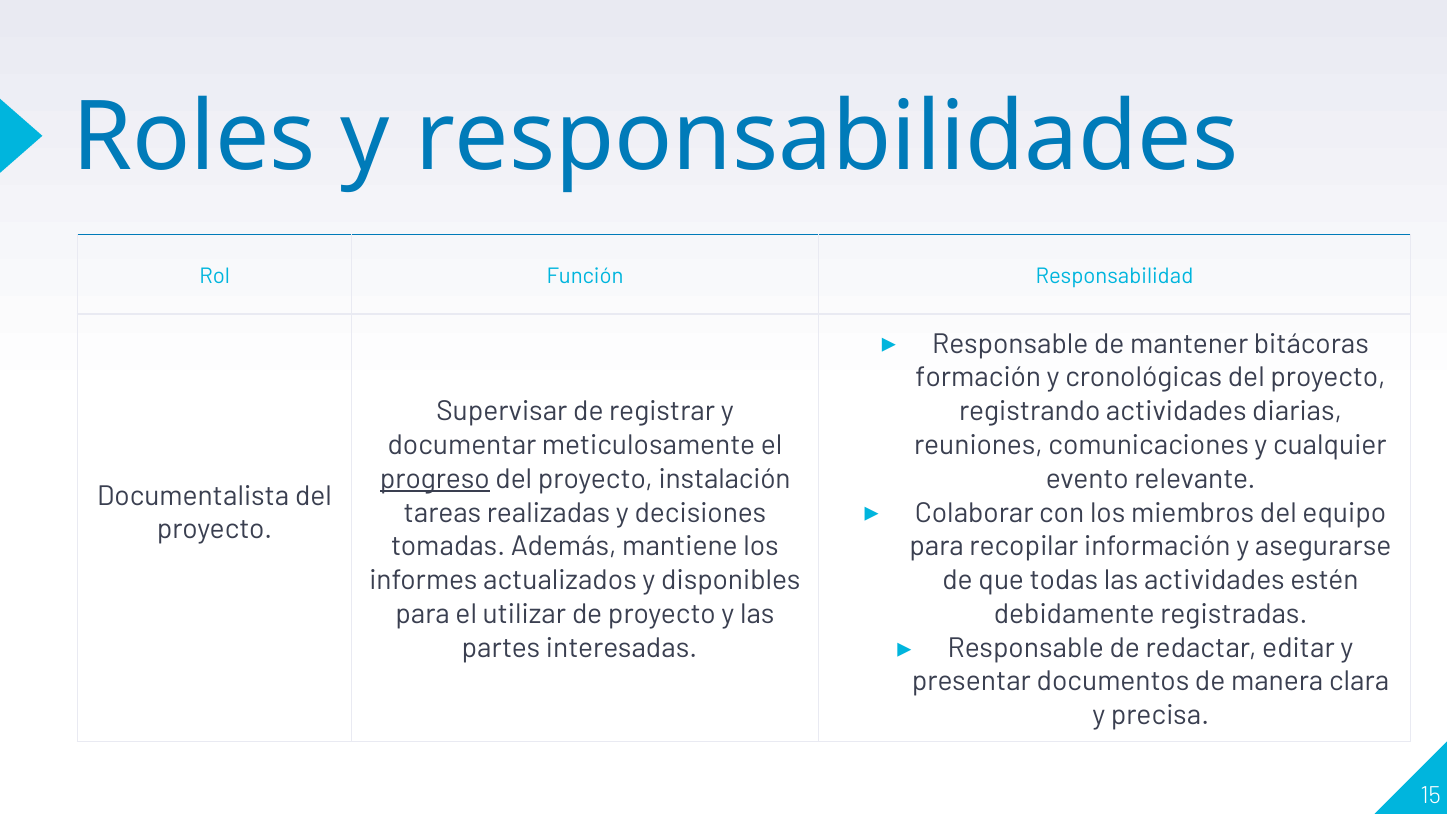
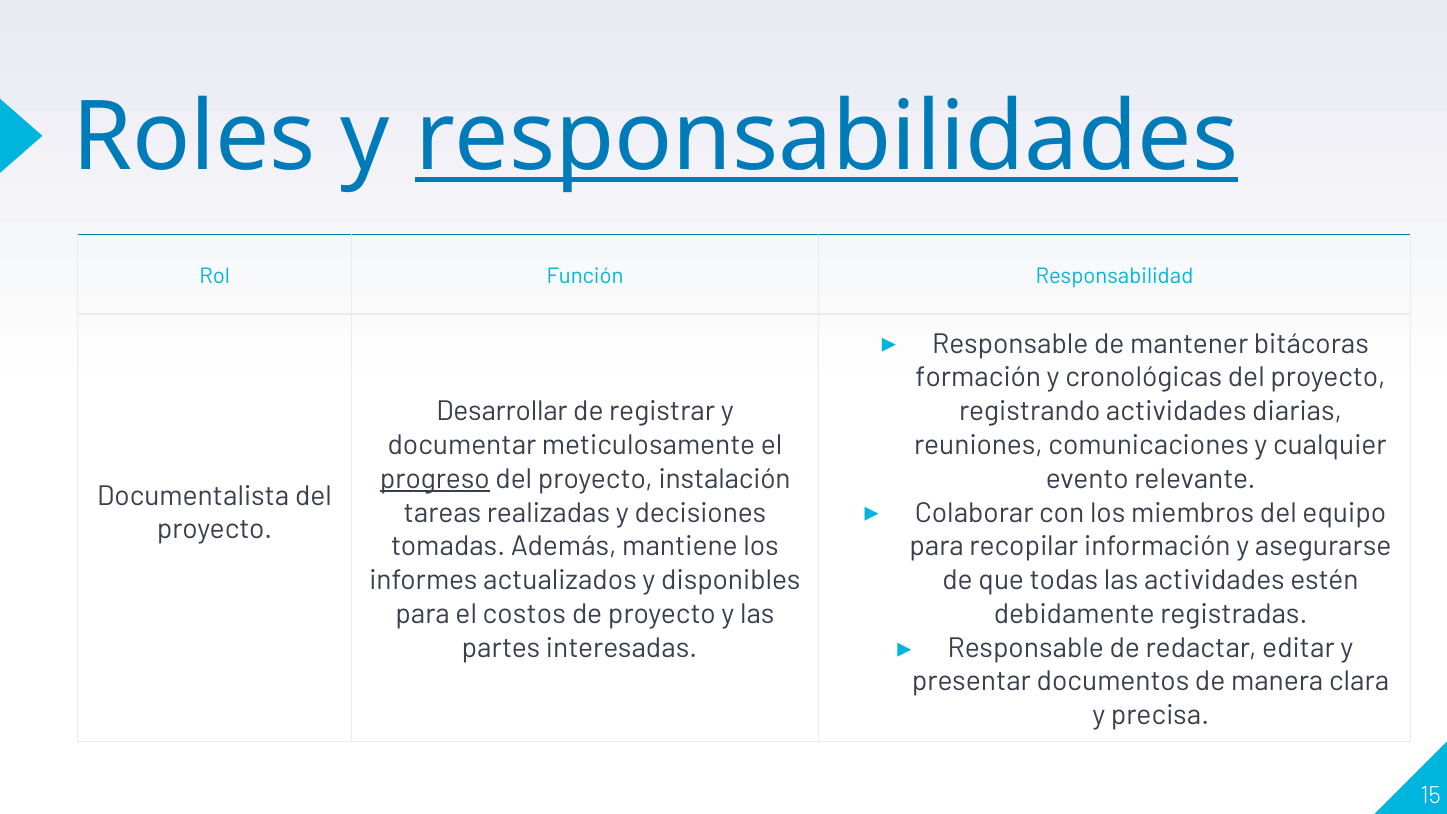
responsabilidades underline: none -> present (827, 138)
Supervisar: Supervisar -> Desarrollar (502, 411)
utilizar: utilizar -> costos (524, 614)
